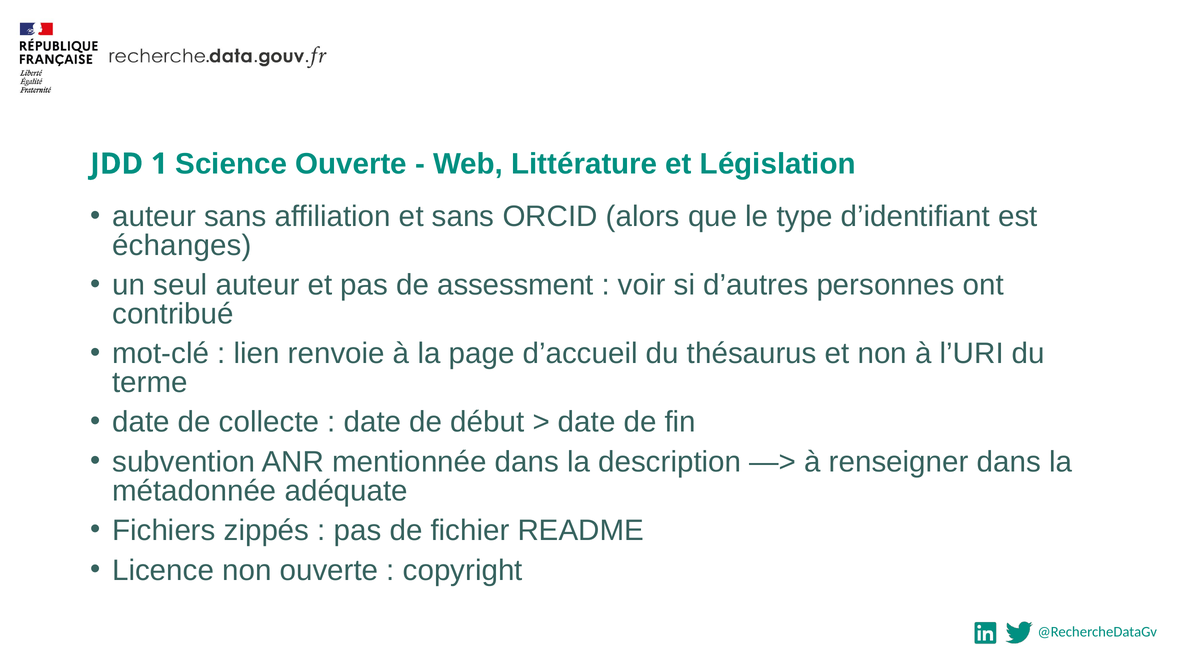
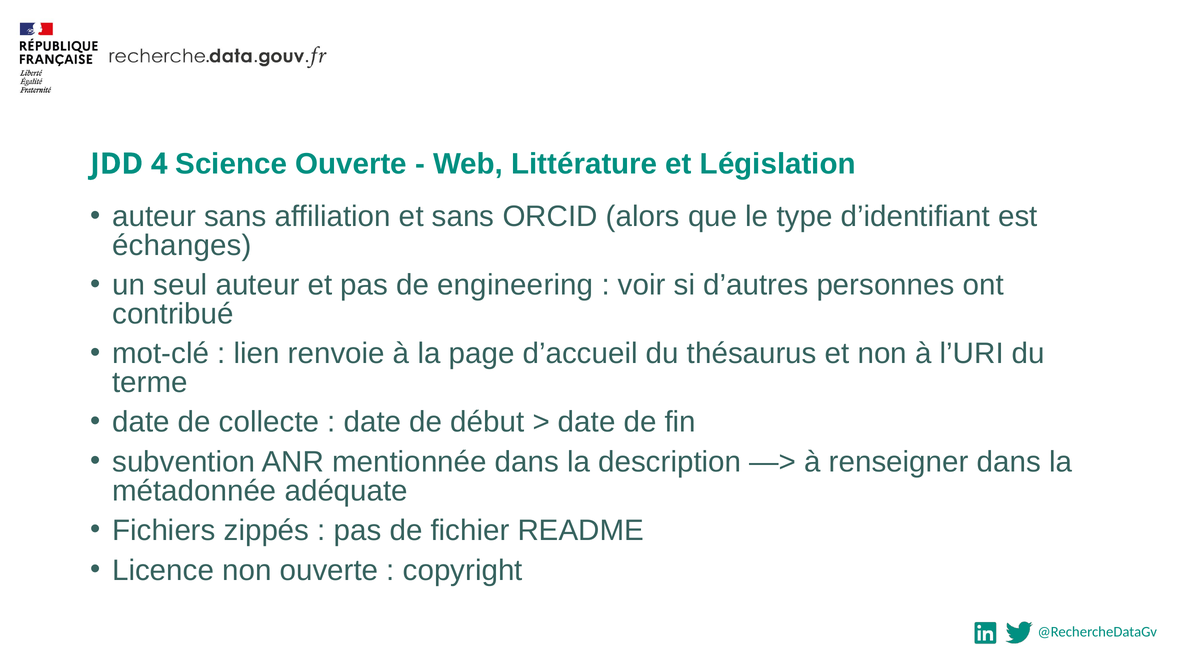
1: 1 -> 4 (159, 164)
assessment: assessment -> engineering (515, 285)
